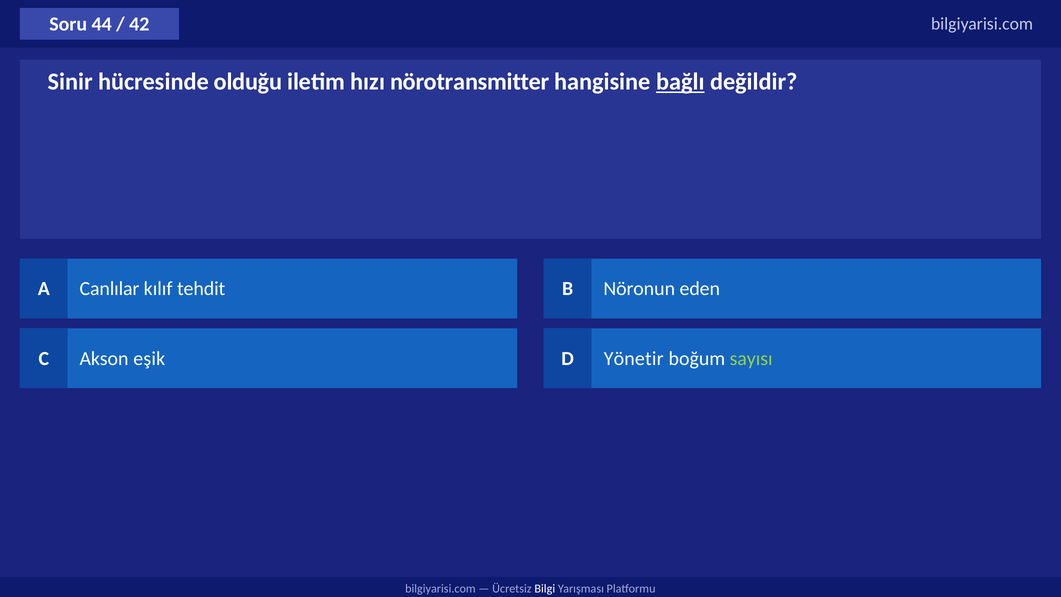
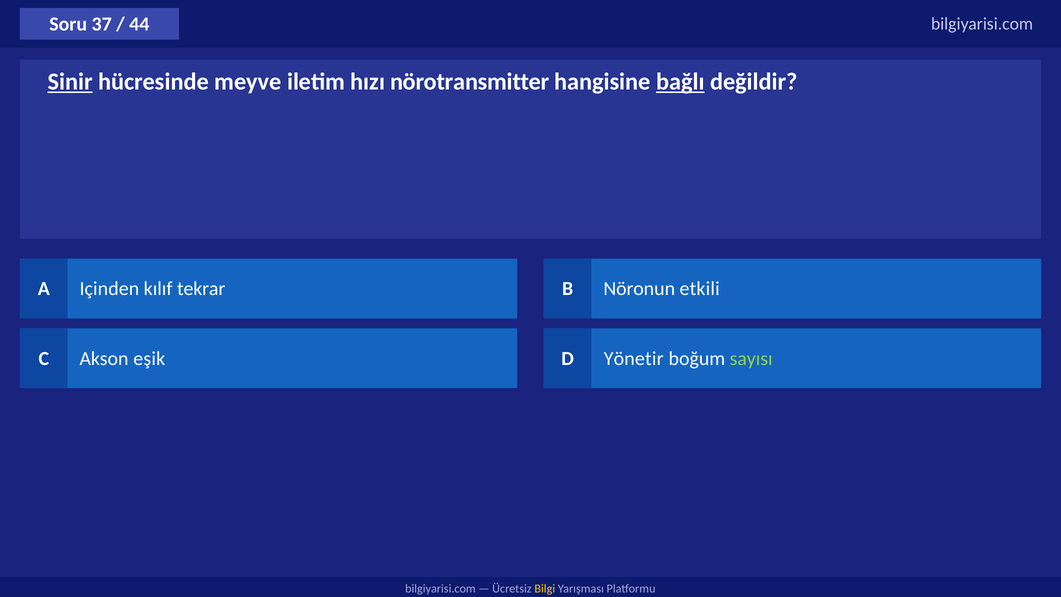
44: 44 -> 37 (102, 24)
42: 42 -> 44 (139, 24)
Sinir underline: none -> present (70, 82)
olduğu: olduğu -> meyve (248, 82)
Canlılar: Canlılar -> Içinden (109, 289)
tehdit: tehdit -> tekrar (201, 289)
eden: eden -> etkili (700, 289)
Bilgi colour: white -> yellow (545, 589)
